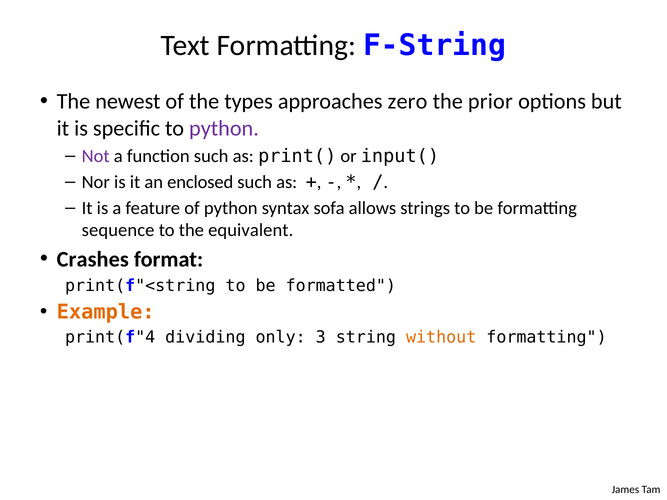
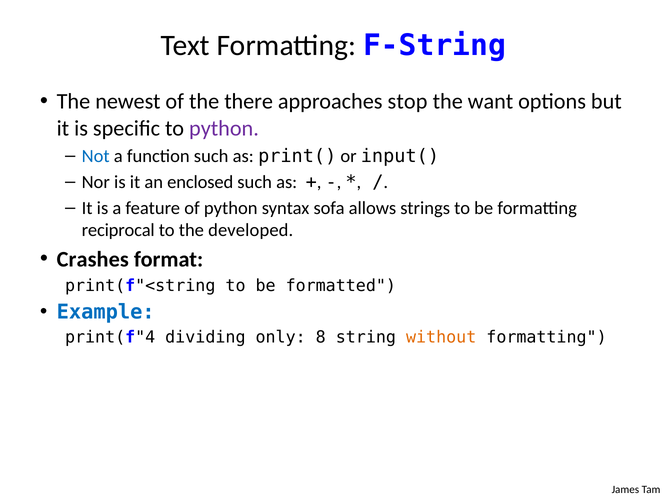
types: types -> there (249, 102)
zero: zero -> stop (407, 102)
prior: prior -> want (490, 102)
Not colour: purple -> blue (96, 156)
sequence: sequence -> reciprocal (118, 230)
equivalent: equivalent -> developed (251, 230)
Example colour: orange -> blue (106, 312)
3: 3 -> 8 (321, 338)
